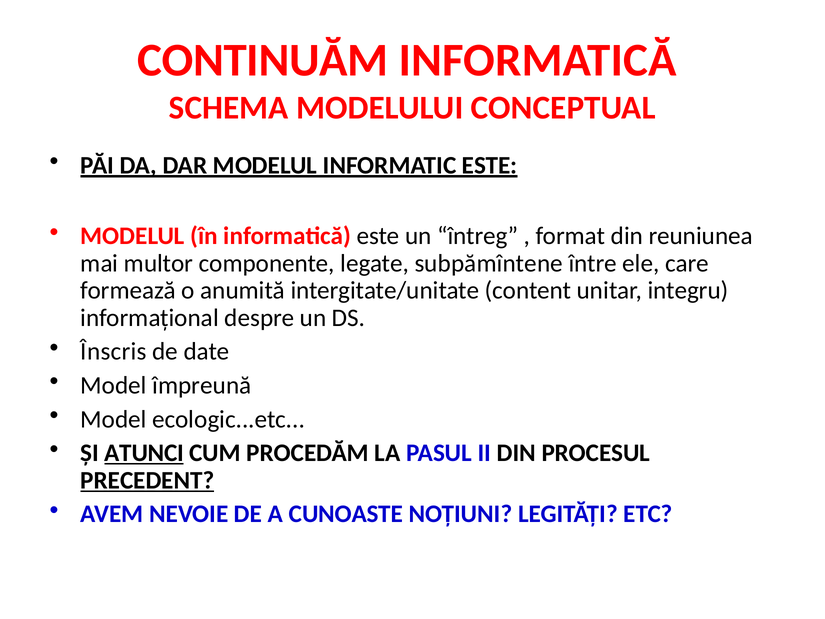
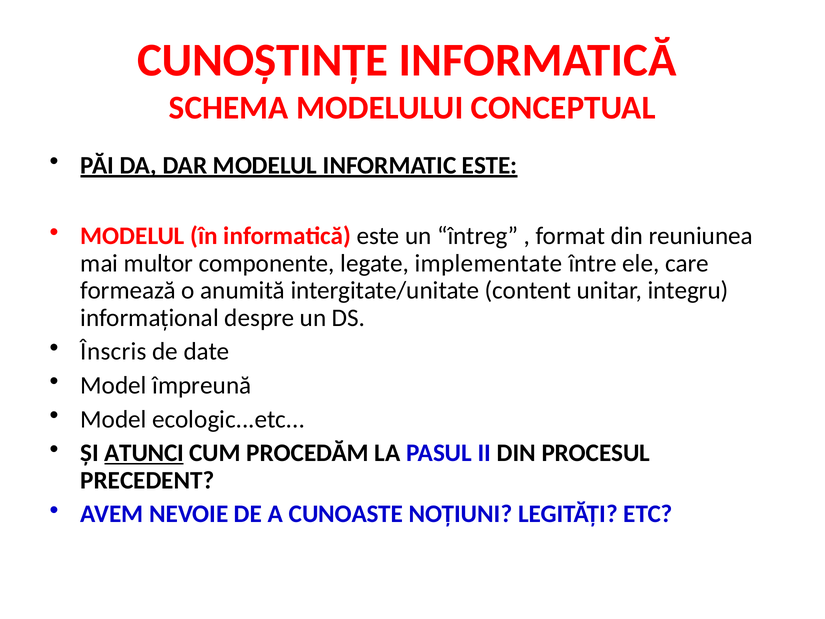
CONTINUĂM: CONTINUĂM -> CUNOȘTINȚE (263, 60)
subpămîntene: subpămîntene -> implementate (489, 263)
PRECEDENT underline: present -> none (147, 480)
